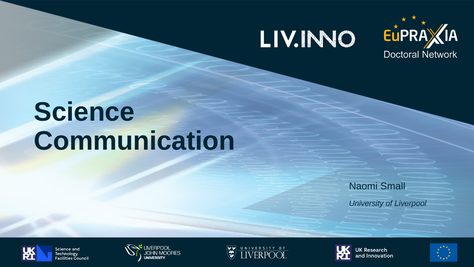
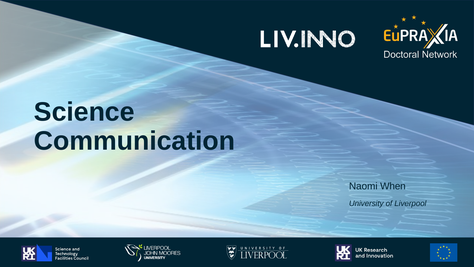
Small: Small -> When (393, 186)
